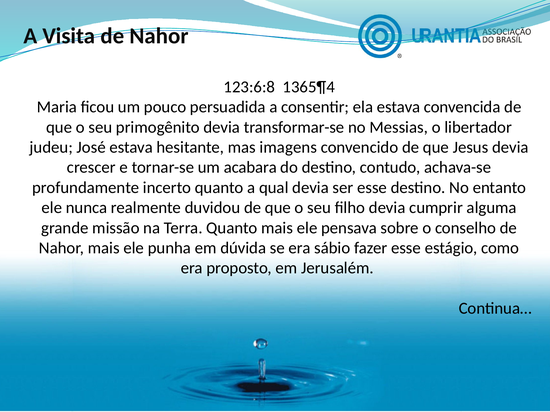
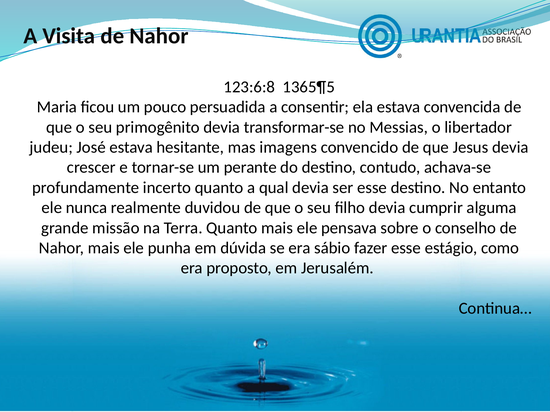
1365¶4: 1365¶4 -> 1365¶5 (309, 87)
acabara: acabara -> perante (250, 168)
